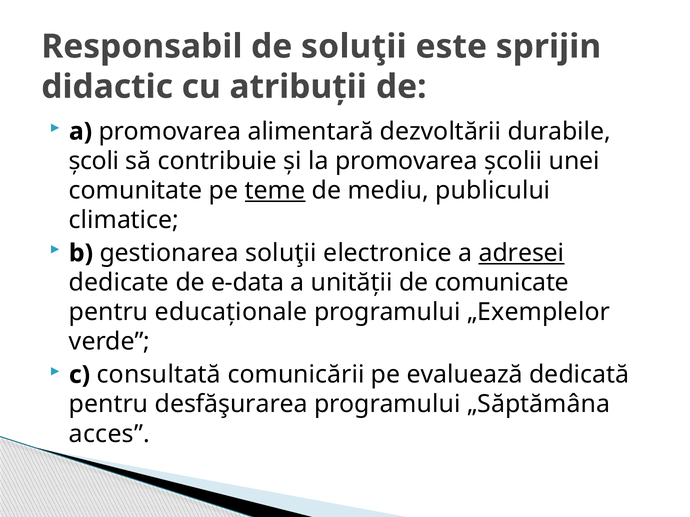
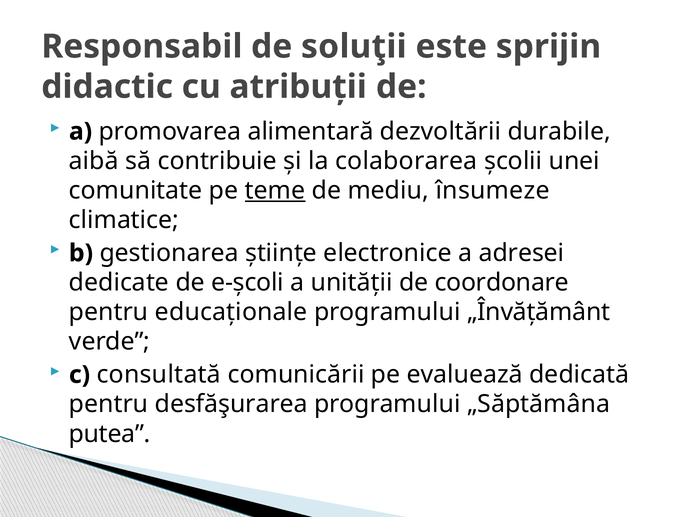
școli: școli -> aibă (94, 161)
la promovarea: promovarea -> colaborarea (406, 161)
publicului: publicului -> însumeze (493, 191)
gestionarea soluţii: soluţii -> științe (281, 253)
adresei underline: present -> none (521, 253)
e-data: e-data -> e-școli (248, 283)
comunicate: comunicate -> coordonare (502, 283)
„Exemplelor: „Exemplelor -> „Învățământ (539, 312)
acces: acces -> putea (110, 434)
